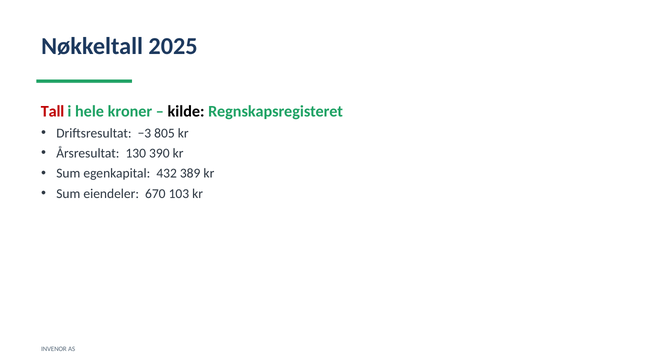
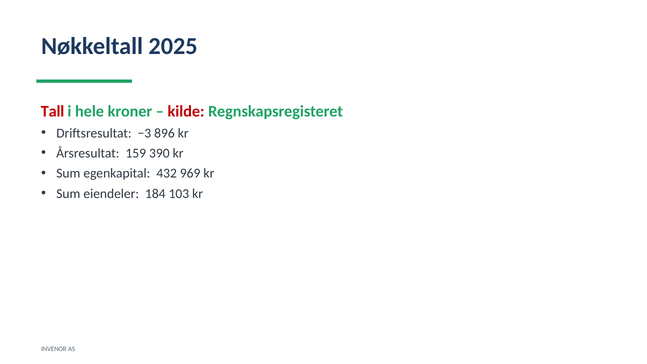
kilde colour: black -> red (186, 111)
805: 805 -> 896 (165, 133)
130: 130 -> 159 (136, 153)
389: 389 -> 969 (190, 174)
670: 670 -> 184 (155, 194)
